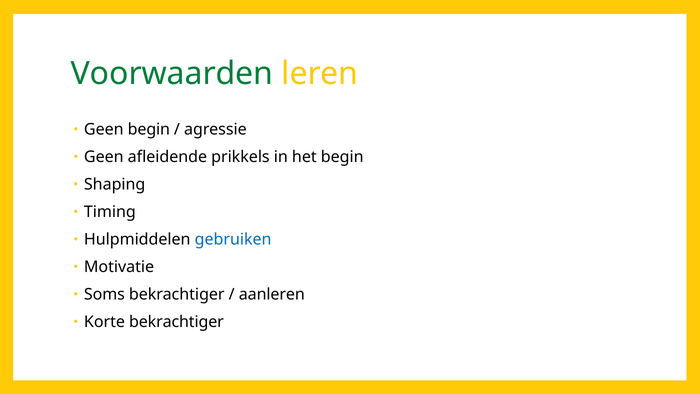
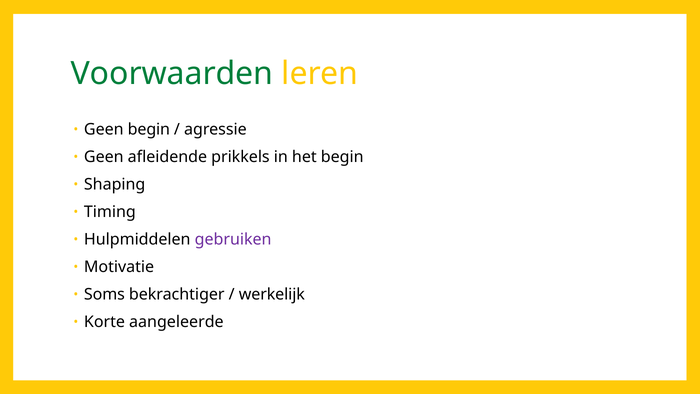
gebruiken colour: blue -> purple (233, 239)
aanleren: aanleren -> werkelijk (272, 294)
Korte bekrachtiger: bekrachtiger -> aangeleerde (176, 322)
